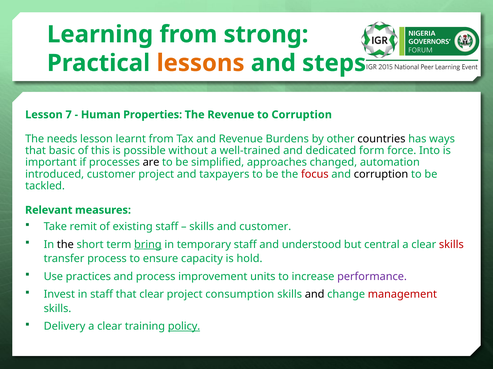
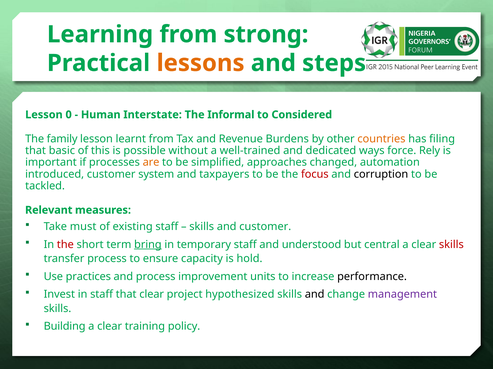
7: 7 -> 0 (69, 115)
Properties: Properties -> Interstate (153, 115)
The Revenue: Revenue -> Informal (231, 115)
to Corruption: Corruption -> Considered (302, 115)
needs: needs -> family (62, 139)
countries colour: black -> orange (381, 139)
ways: ways -> filing (442, 139)
form: form -> ways (372, 151)
Into: Into -> Rely (430, 151)
are colour: black -> orange (151, 163)
customer project: project -> system (156, 175)
remit: remit -> must (83, 227)
the colour: black -> red (65, 245)
performance colour: purple -> black (372, 277)
consumption: consumption -> hypothesized (240, 295)
management colour: red -> purple (402, 295)
Delivery: Delivery -> Building (65, 327)
policy underline: present -> none (184, 327)
